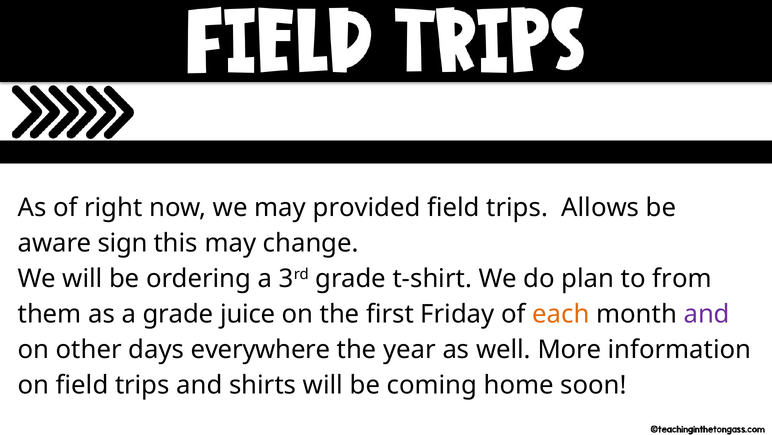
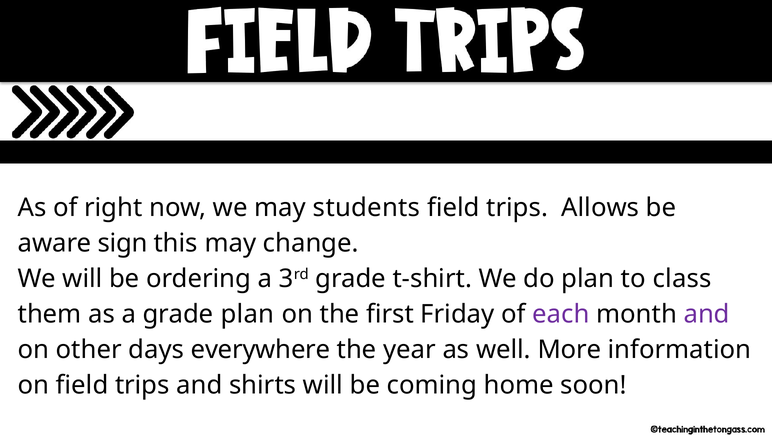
provided: provided -> students (367, 207)
from: from -> class (682, 278)
grade juice: juice -> plan (247, 314)
each colour: orange -> purple (561, 314)
